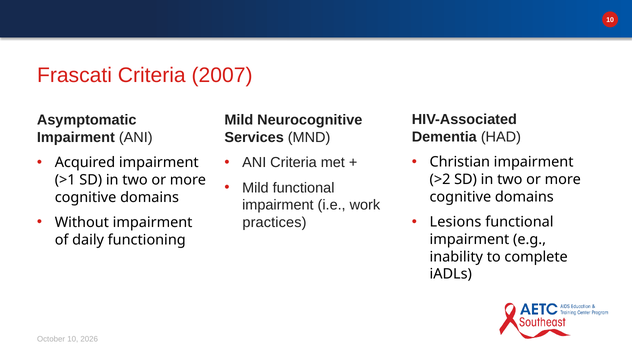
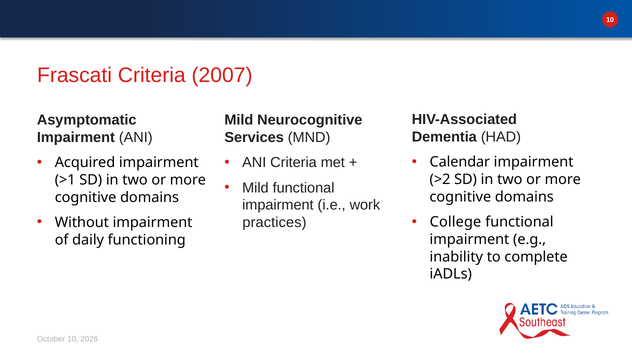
Christian: Christian -> Calendar (460, 162)
Lesions: Lesions -> College (456, 223)
